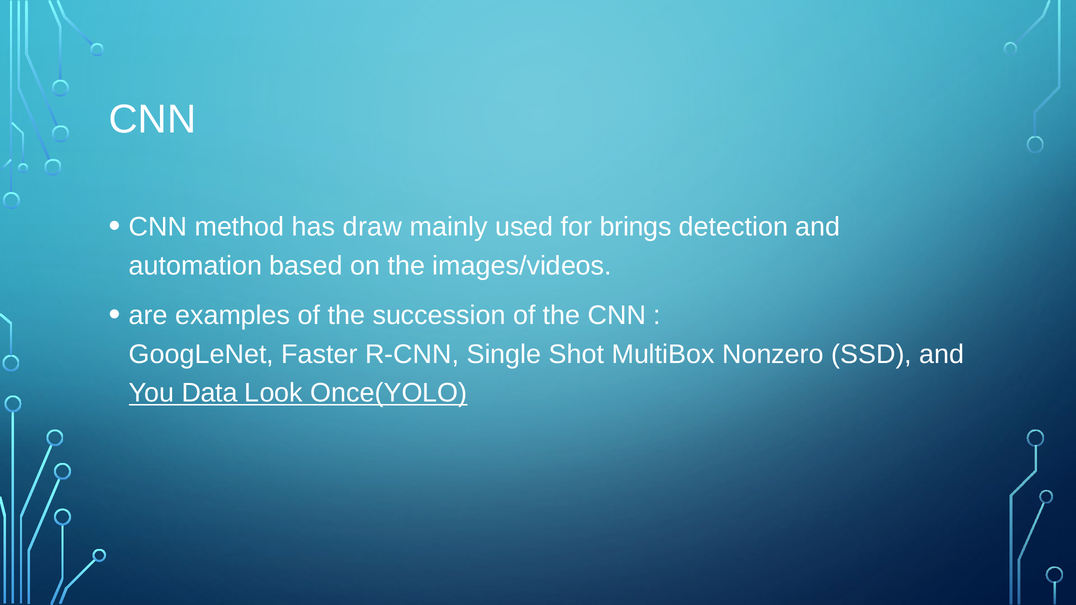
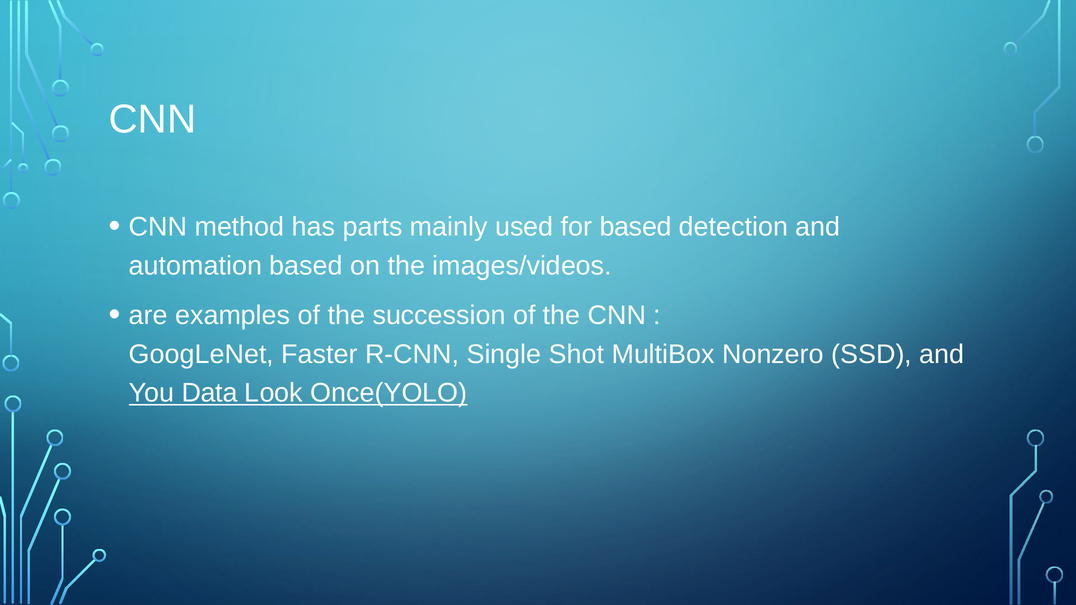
draw: draw -> parts (373, 227)
for brings: brings -> based (636, 227)
